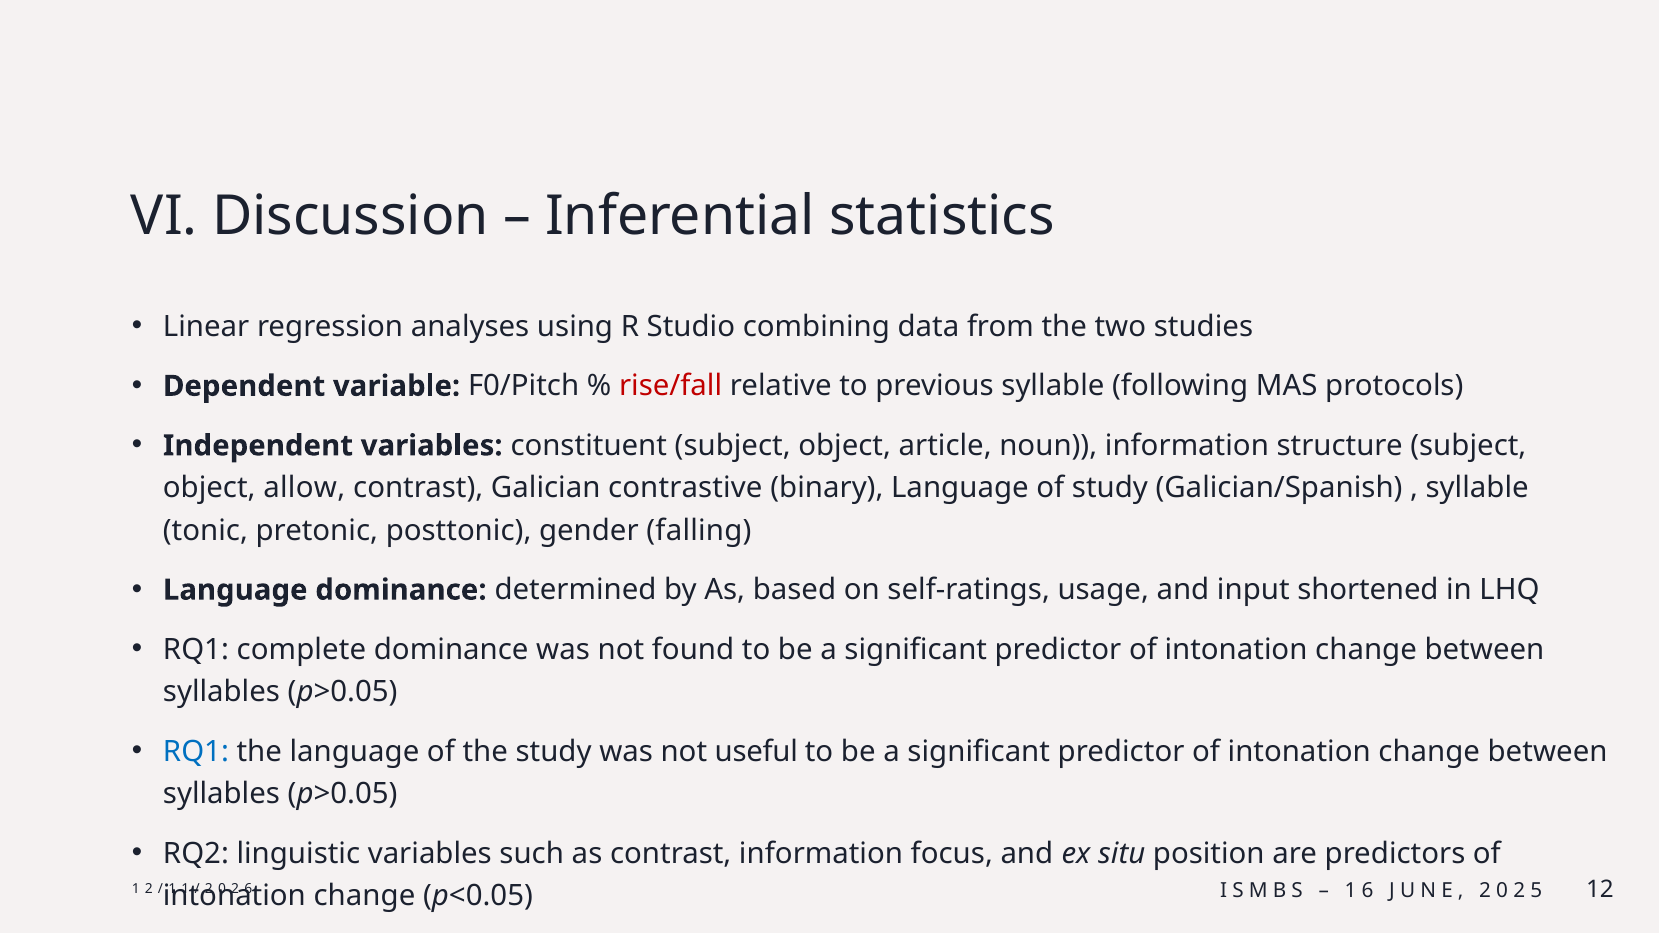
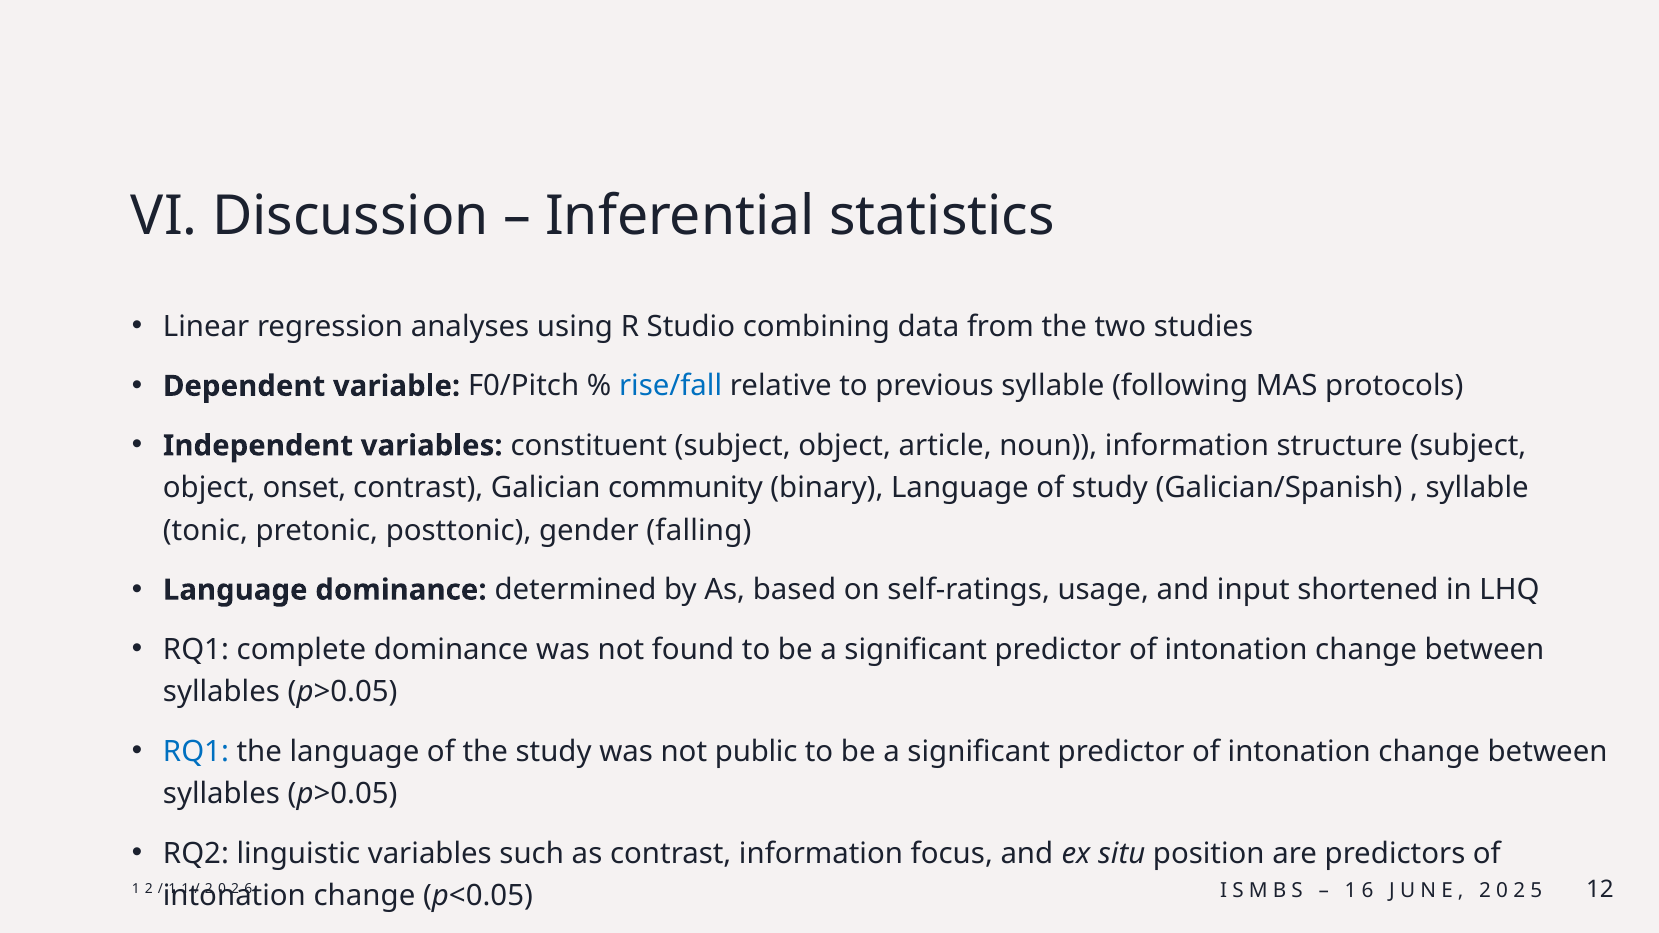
rise/fall colour: red -> blue (671, 386)
allow: allow -> onset (305, 488)
contrastive: contrastive -> community (685, 488)
useful: useful -> public (756, 752)
